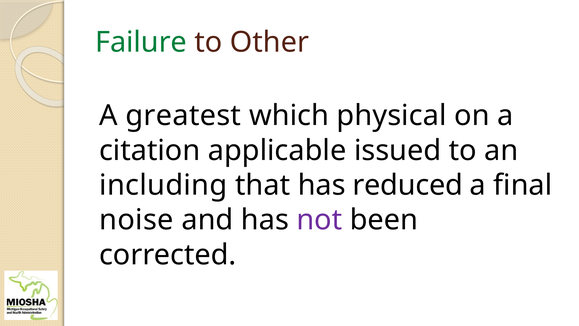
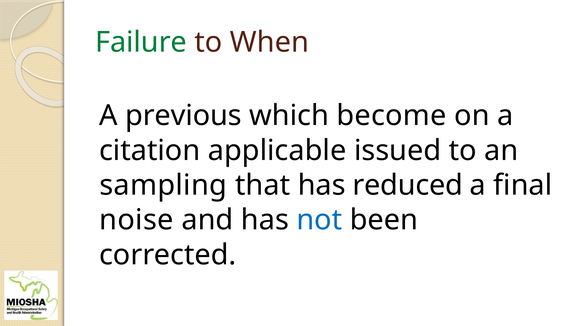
Other: Other -> When (269, 42)
greatest: greatest -> previous (183, 116)
physical: physical -> become (392, 116)
including: including -> sampling (163, 185)
not colour: purple -> blue (319, 220)
